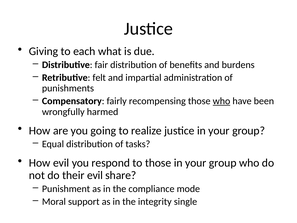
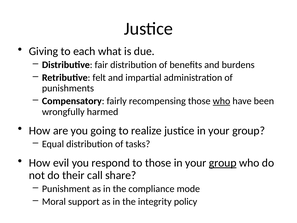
group underline: none -> present (223, 163)
their evil: evil -> call (95, 175)
single: single -> policy (186, 201)
